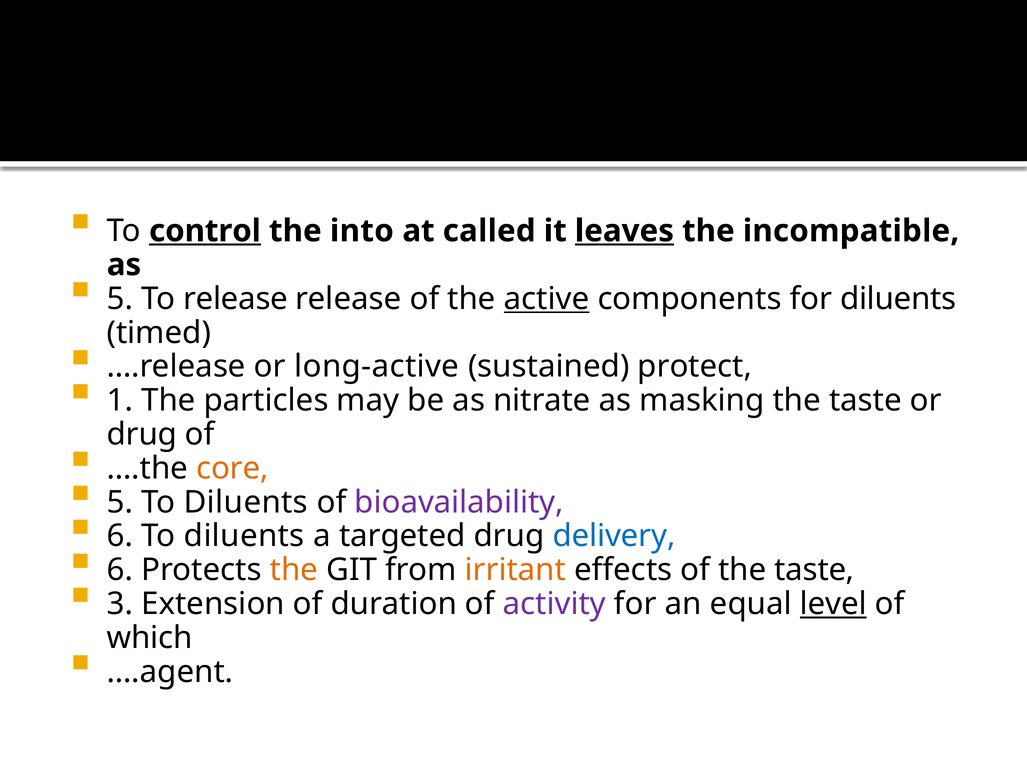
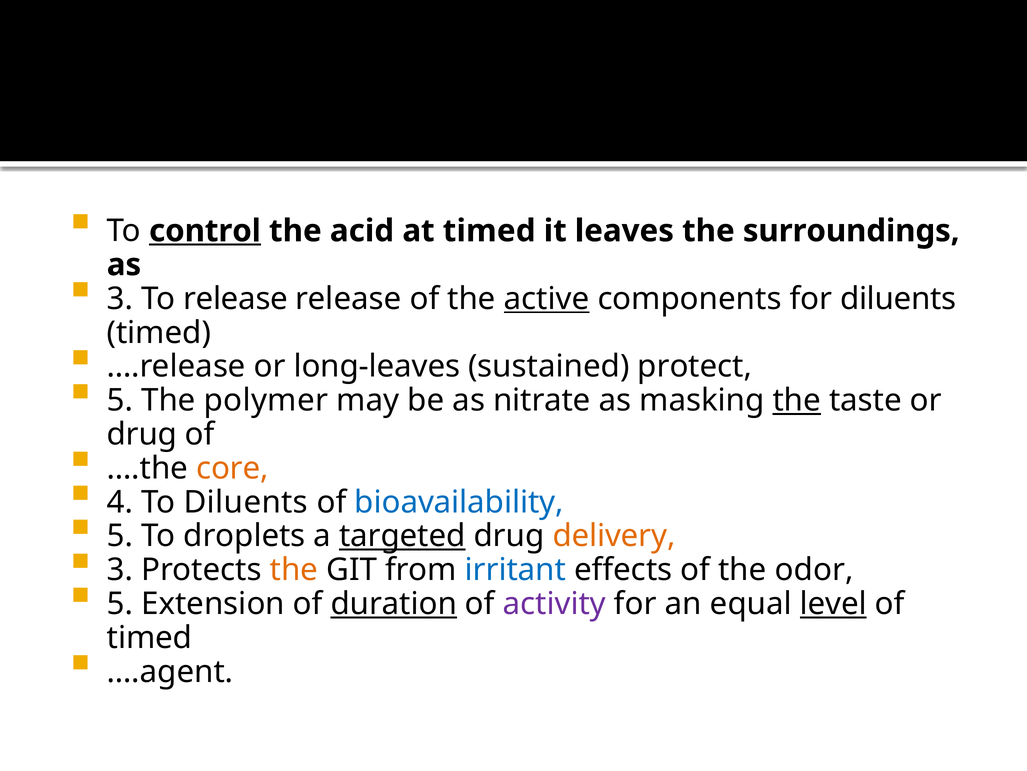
into: into -> acid (362, 231)
at called: called -> timed (489, 231)
leaves underline: present -> none (624, 231)
incompatible: incompatible -> surroundings (851, 231)
5: 5 -> 3 (120, 298)
long-active: long-active -> long-leaves (377, 366)
1: 1 -> 5 (120, 400)
particles: particles -> polymer (266, 400)
the underline: none -> present (797, 400)
5: 5 -> 4 (120, 502)
bioavailability colour: purple -> blue (459, 502)
6: 6 -> 5 (120, 536)
diluents: diluents -> droplets (244, 536)
targeted underline: none -> present (402, 536)
delivery colour: blue -> orange (614, 536)
6: 6 -> 3 (120, 569)
irritant colour: orange -> blue (515, 569)
of the taste: taste -> odor (814, 569)
3: 3 -> 5 (120, 603)
duration underline: none -> present (394, 603)
which: which -> timed (150, 637)
